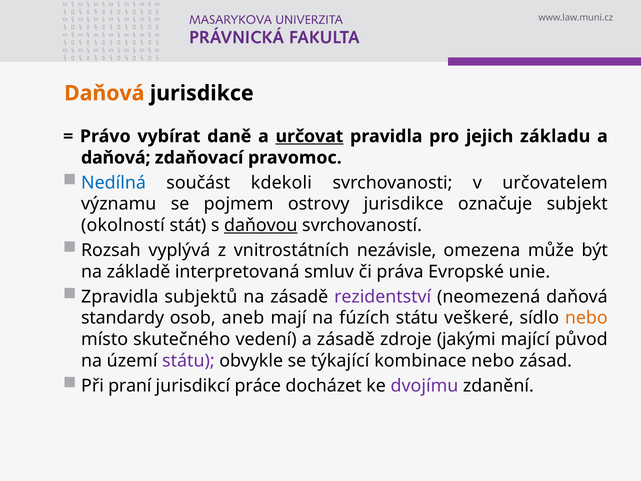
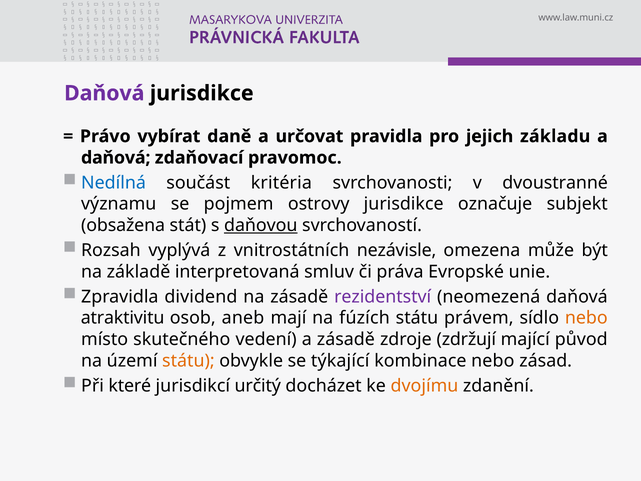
Daňová colour: orange -> purple (104, 93)
určovat underline: present -> none (309, 136)
kdekoli: kdekoli -> kritéria (281, 183)
určovatelem: určovatelem -> dvoustranné (555, 183)
okolností: okolností -> obsažena (123, 225)
subjektů: subjektů -> dividend (201, 297)
standardy: standardy -> atraktivitu (123, 318)
veškeré: veškeré -> právem (479, 318)
jakými: jakými -> zdržují (466, 339)
státu colour: purple -> orange (188, 361)
praní: praní -> které (130, 386)
práce: práce -> určitý (258, 386)
dvojímu colour: purple -> orange (424, 386)
